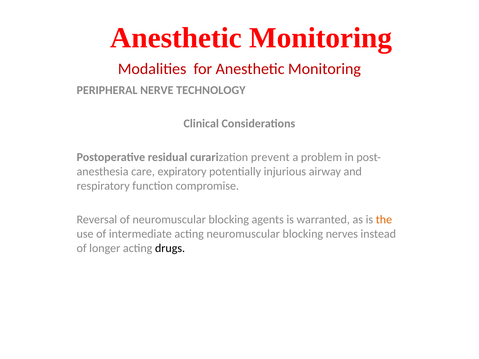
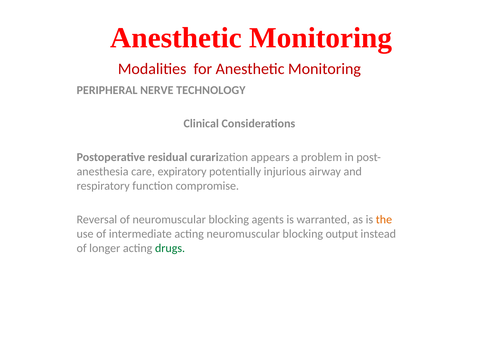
prevent: prevent -> appears (270, 157)
nerves: nerves -> output (342, 234)
drugs colour: black -> green (170, 248)
